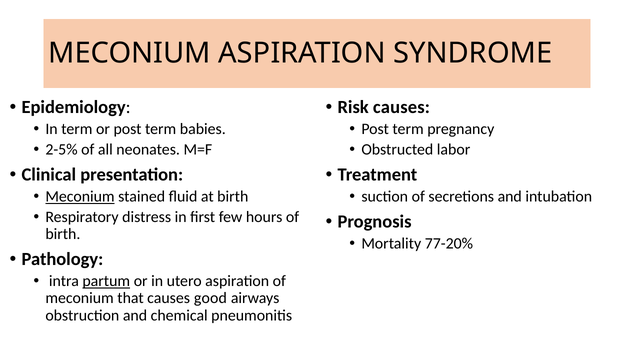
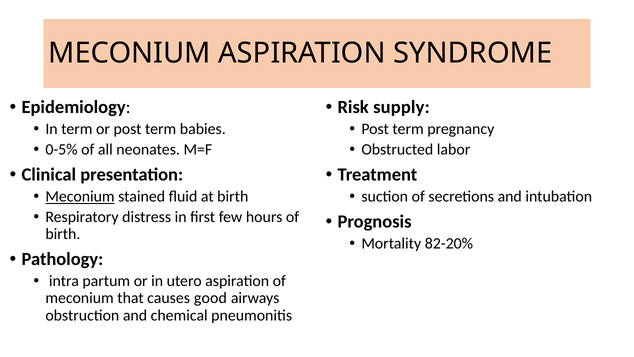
Risk causes: causes -> supply (401, 107)
2-5%: 2-5% -> 0-5% (61, 149)
77-20%: 77-20% -> 82-20% (449, 243)
partum underline: present -> none (106, 281)
